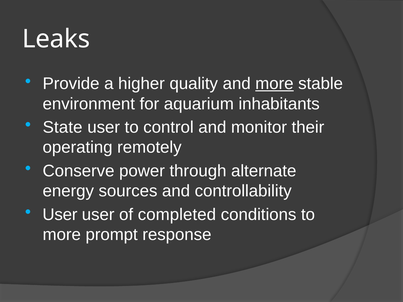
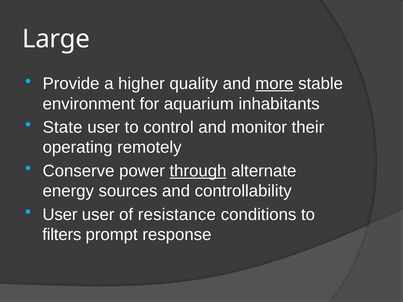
Leaks: Leaks -> Large (56, 39)
through underline: none -> present (198, 171)
completed: completed -> resistance (177, 215)
more: more -> filters (62, 235)
